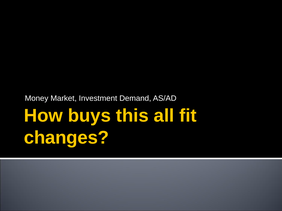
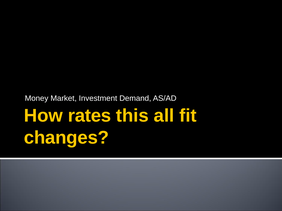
buys: buys -> rates (89, 116)
